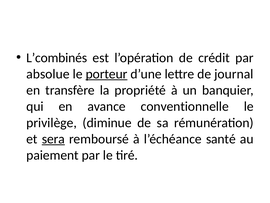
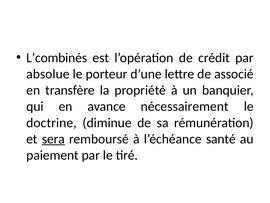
porteur underline: present -> none (107, 74)
journal: journal -> associé (234, 74)
conventionnelle: conventionnelle -> nécessairement (185, 106)
privilège: privilège -> doctrine (52, 122)
